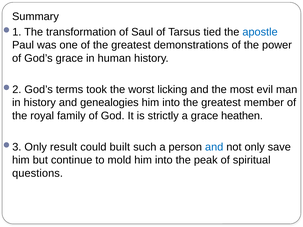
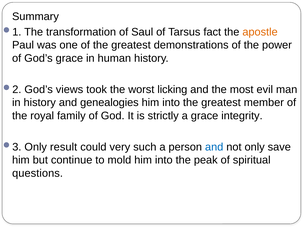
tied: tied -> fact (212, 32)
apostle colour: blue -> orange (260, 32)
terms: terms -> views (70, 90)
heathen: heathen -> integrity (242, 116)
built: built -> very (120, 147)
